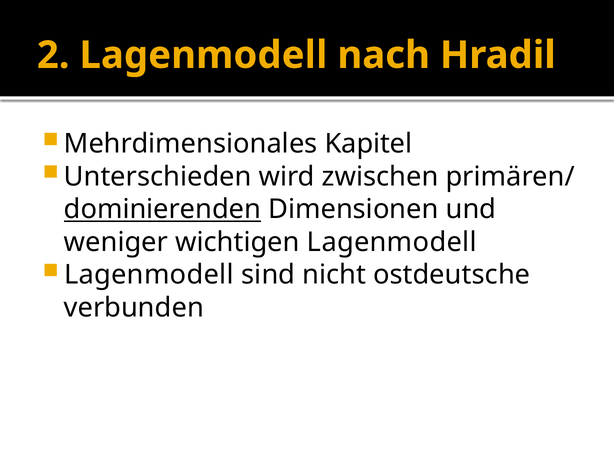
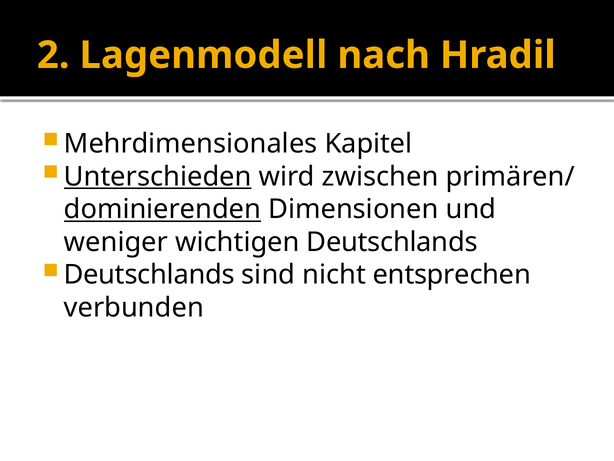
Unterschieden underline: none -> present (158, 176)
wichtigen Lagenmodell: Lagenmodell -> Deutschlands (392, 242)
Lagenmodell: Lagenmodell -> Deutschlands (149, 275)
ostdeutsche: ostdeutsche -> entsprechen (452, 275)
